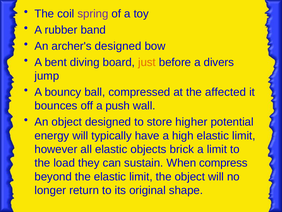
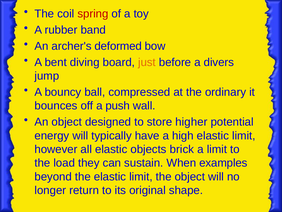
spring colour: purple -> red (93, 14)
archer's designed: designed -> deformed (118, 46)
affected: affected -> ordinary (226, 92)
compress: compress -> examples (223, 163)
